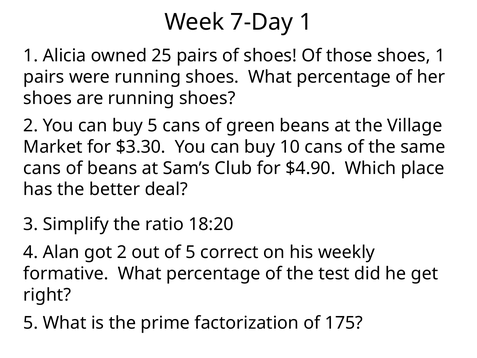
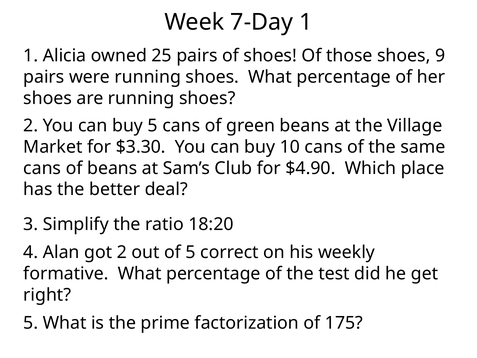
shoes 1: 1 -> 9 (440, 56)
